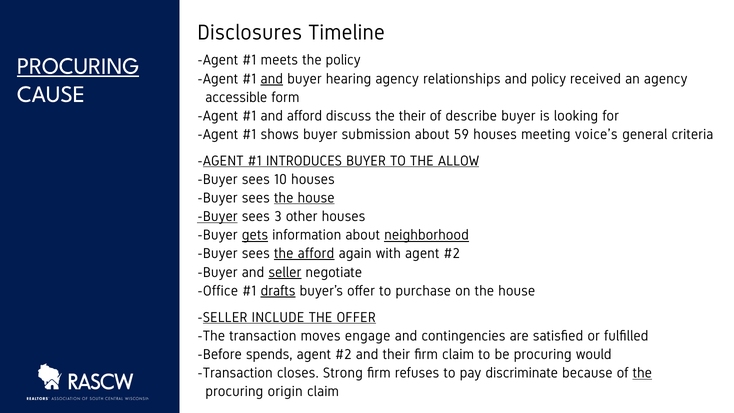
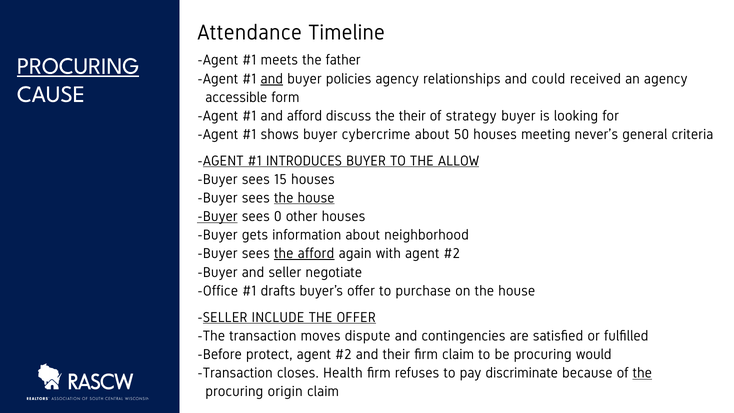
Disclosures: Disclosures -> Attendance (250, 33)
the policy: policy -> father (343, 60)
hearing: hearing -> policies (349, 79)
and policy: policy -> could (548, 79)
describe: describe -> strategy (471, 116)
submission: submission -> cybercrime (376, 134)
59: 59 -> 50 (461, 134)
voice’s: voice’s -> never’s (596, 134)
10: 10 -> 15 (280, 179)
3: 3 -> 0 (278, 217)
gets underline: present -> none (255, 235)
neighborhood underline: present -> none (427, 235)
seller underline: present -> none (285, 272)
drafts underline: present -> none (278, 291)
engage: engage -> dispute (368, 336)
spends: spends -> protect (269, 354)
Strong: Strong -> Health (343, 373)
